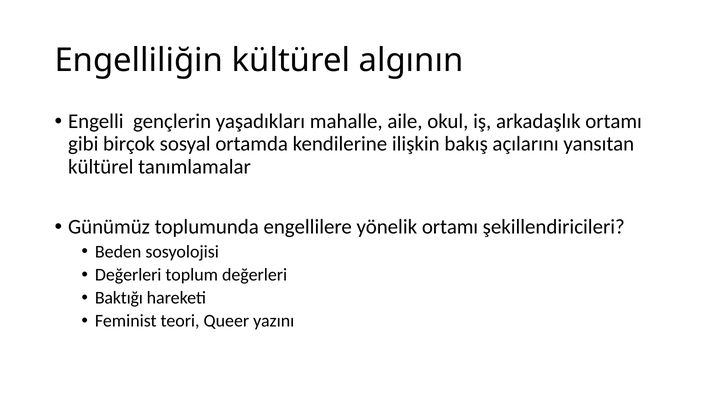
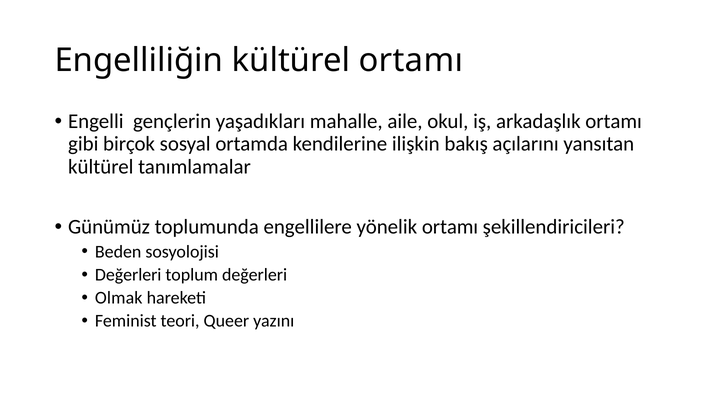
kültürel algının: algının -> ortamı (411, 60)
Baktığı: Baktığı -> Olmak (119, 297)
